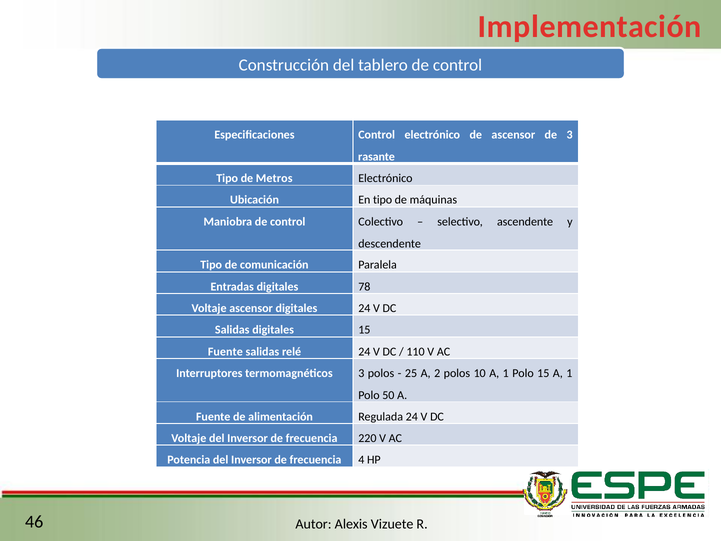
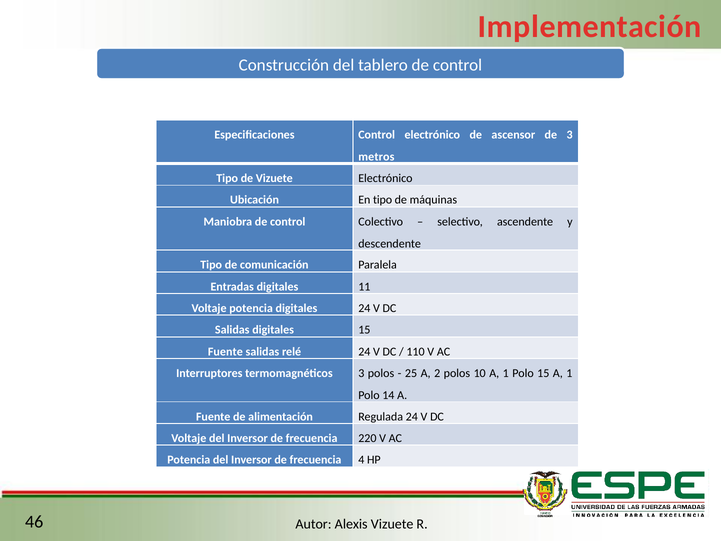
rasante: rasante -> metros (376, 157)
de Metros: Metros -> Vizuete (274, 178)
78: 78 -> 11 (364, 286)
Voltaje ascensor: ascensor -> potencia (251, 308)
50: 50 -> 14 (388, 395)
